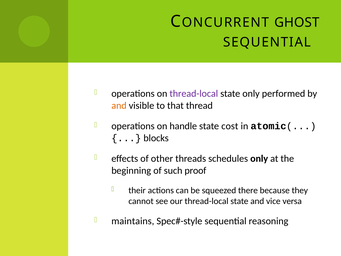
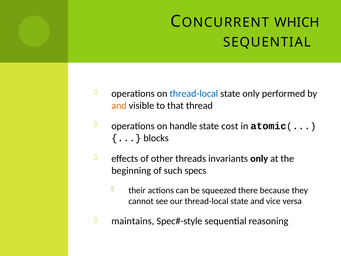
GHOST: GHOST -> WHICH (297, 22)
thread-local colour: purple -> blue (194, 94)
schedules: schedules -> invariants (228, 158)
proof: proof -> specs (195, 170)
